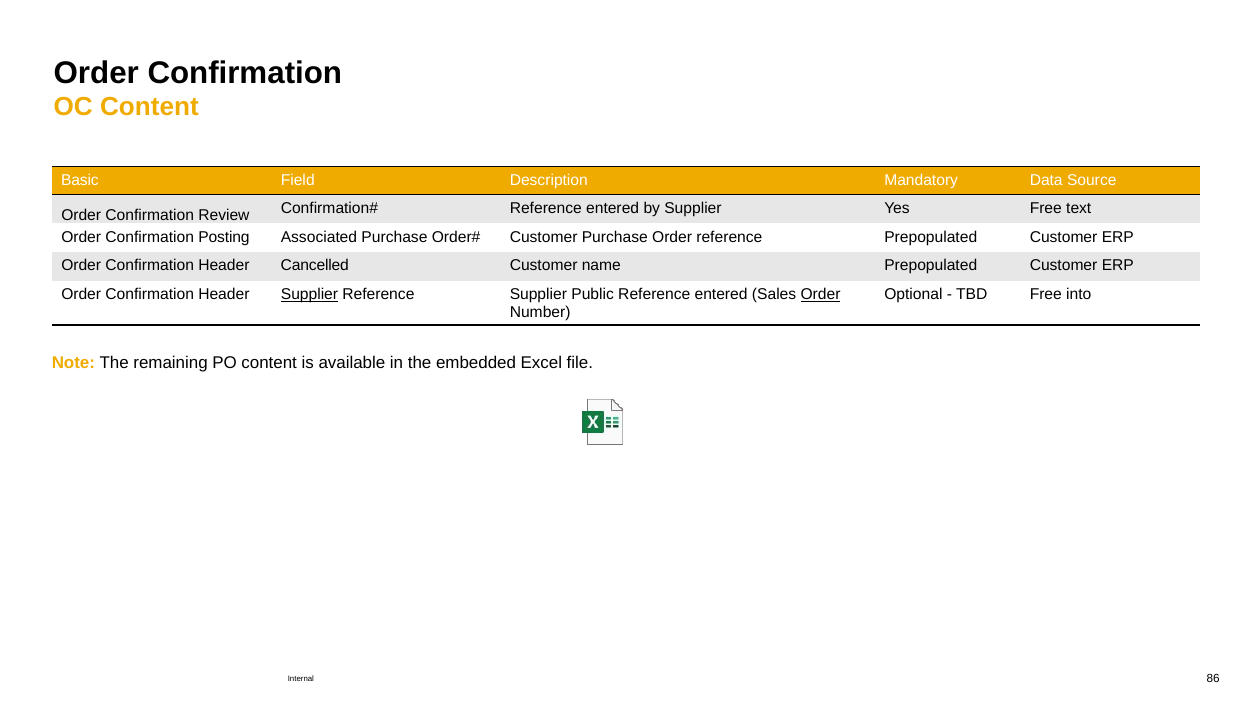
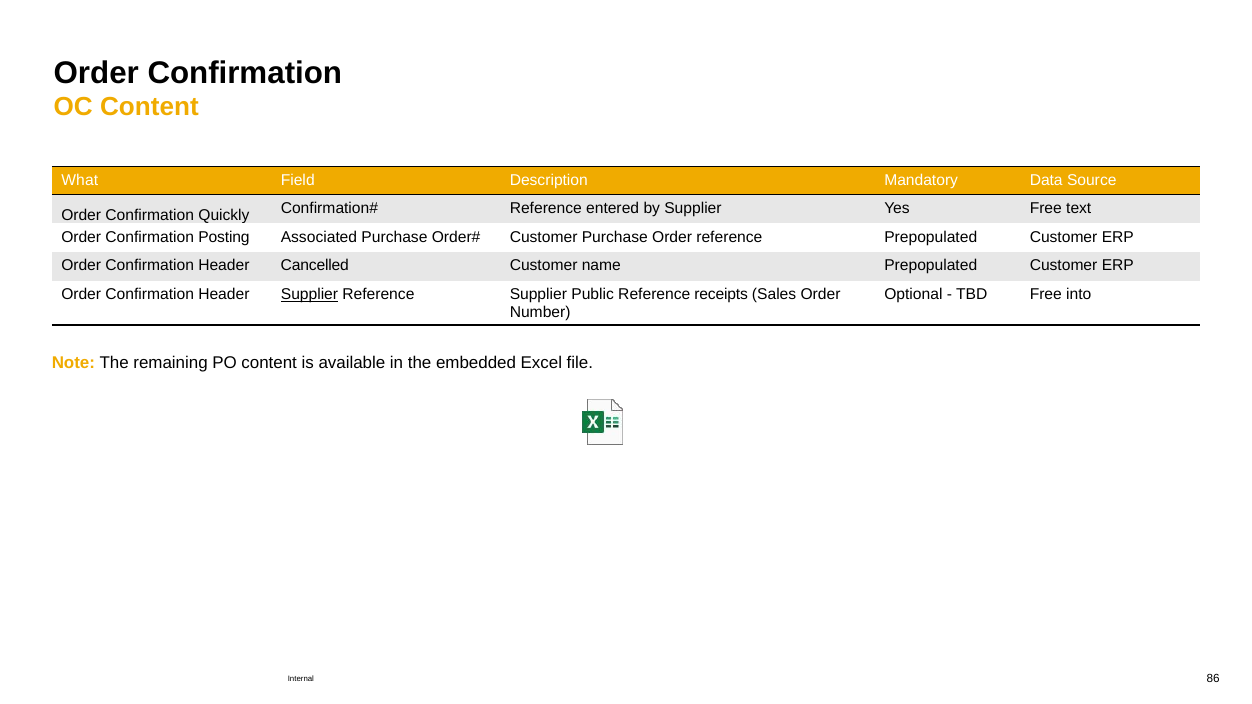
Basic: Basic -> What (80, 180)
Review: Review -> Quickly (224, 215)
Public Reference entered: entered -> receipts (721, 294)
Order underline: present -> none (821, 294)
